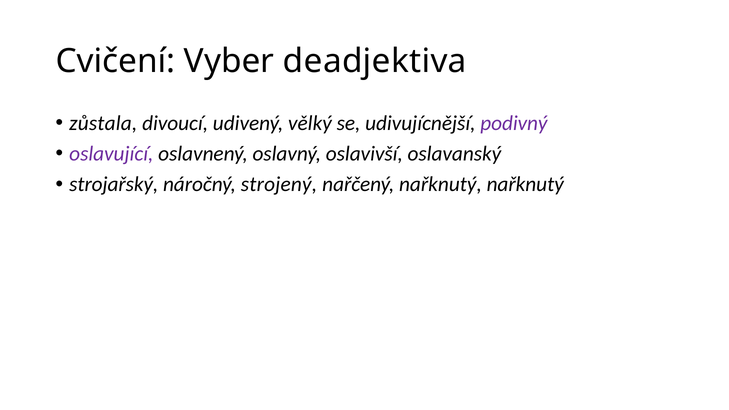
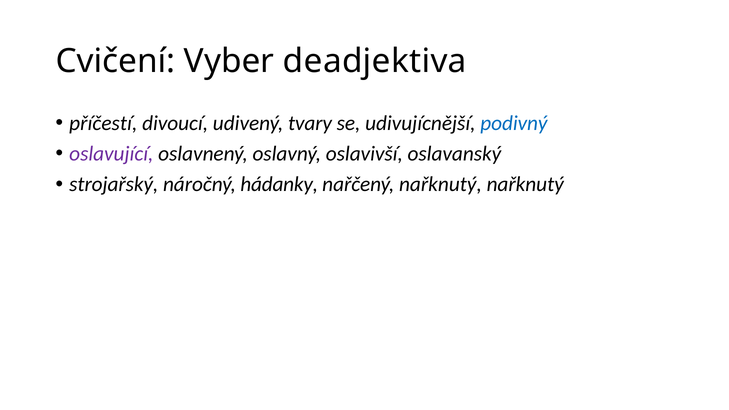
zůstala: zůstala -> příčestí (103, 123)
vělký: vělký -> tvary (310, 123)
podivný colour: purple -> blue (514, 123)
strojený: strojený -> hádanky (279, 184)
